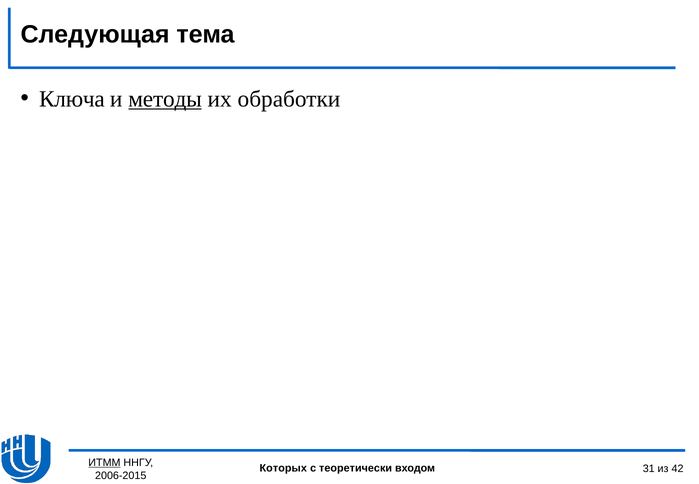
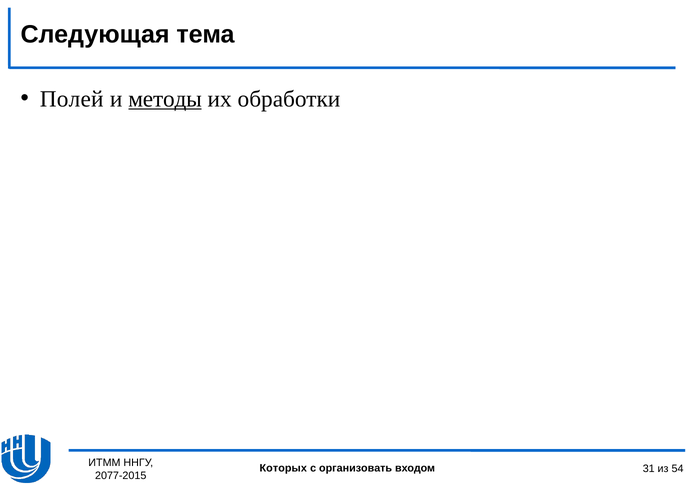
Ключа: Ключа -> Полей (72, 99)
ИТММ underline: present -> none (104, 463)
теоретически: теоретически -> организовать (356, 468)
42: 42 -> 54 (678, 469)
2006-2015: 2006-2015 -> 2077-2015 (121, 476)
